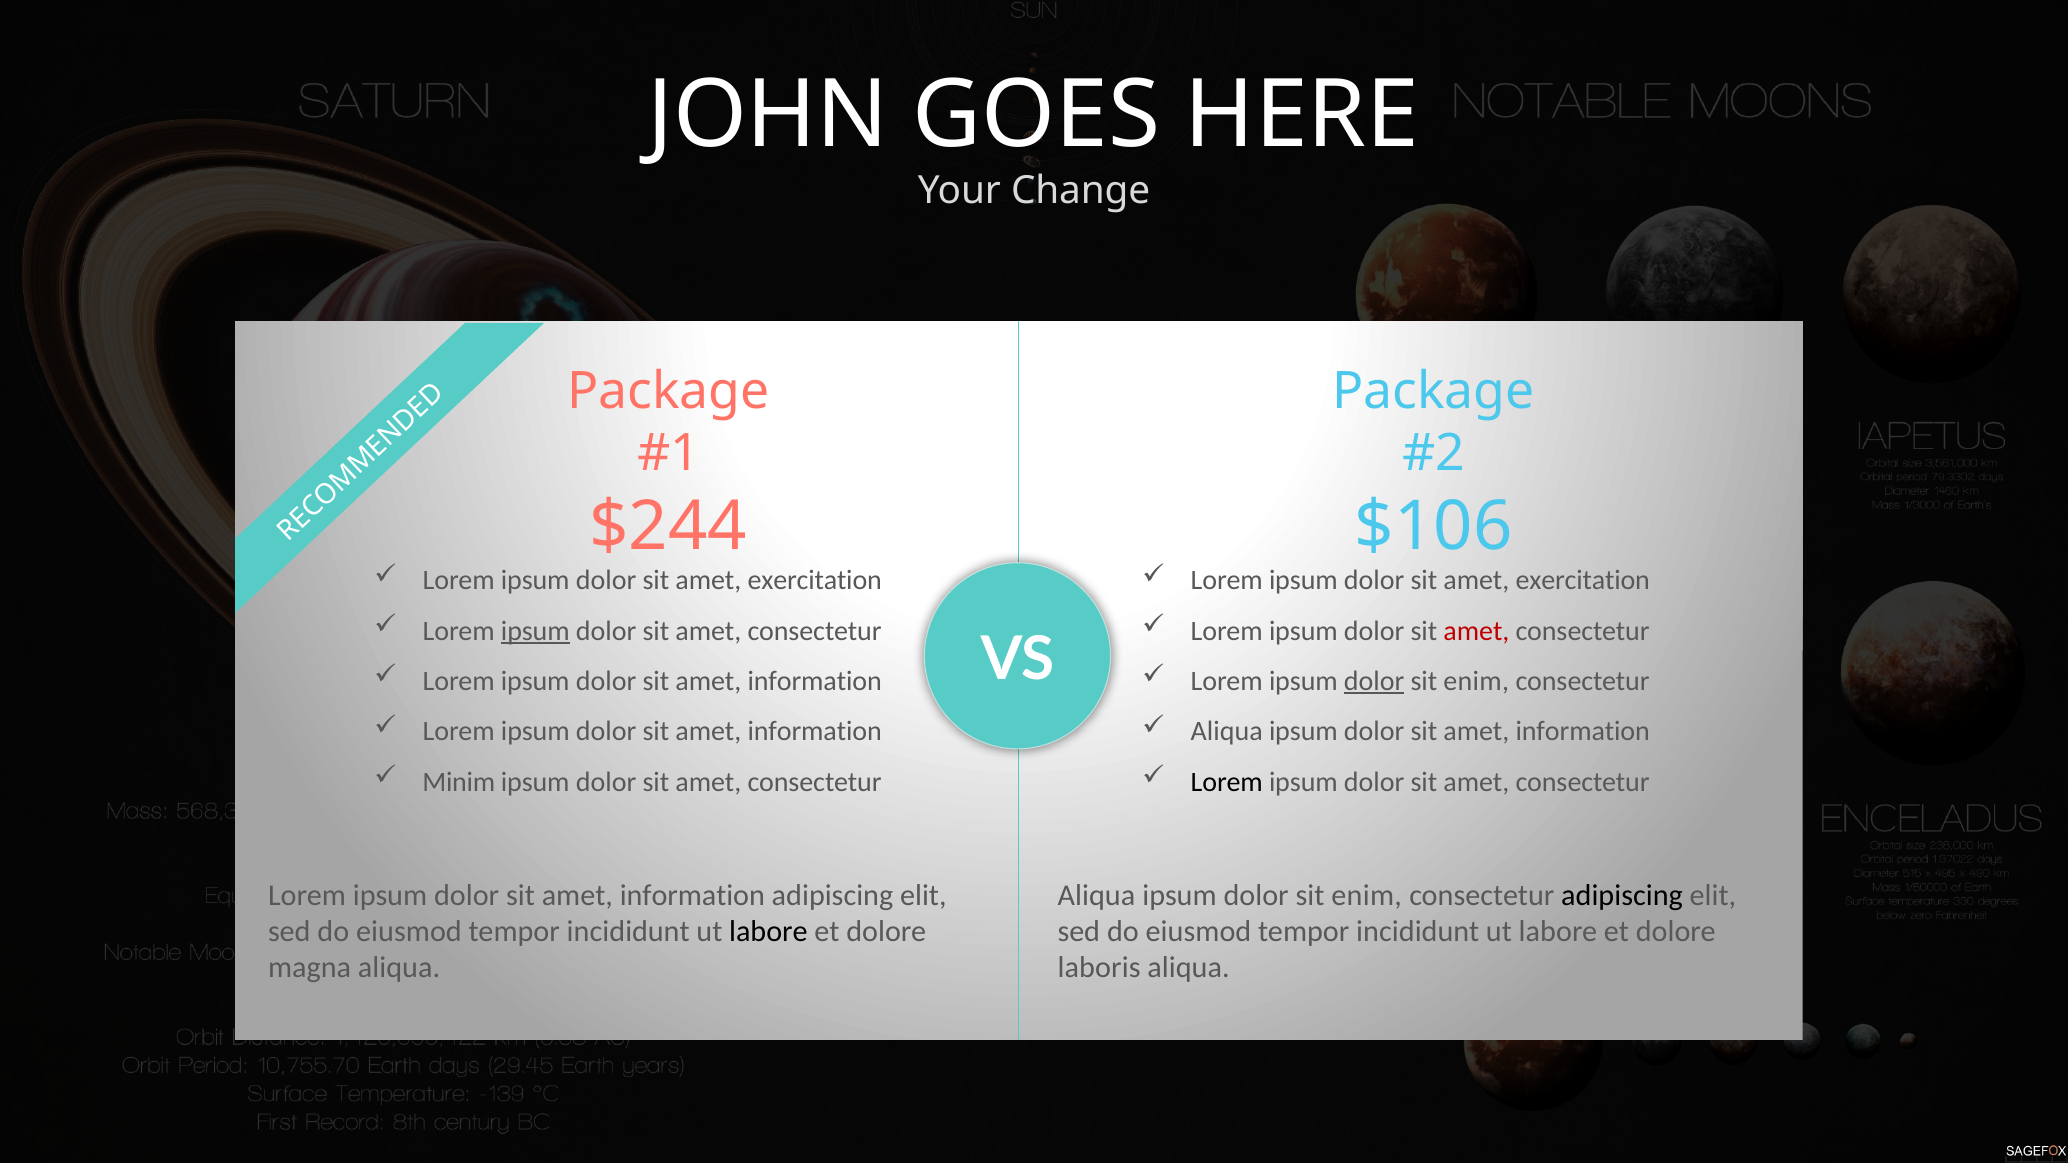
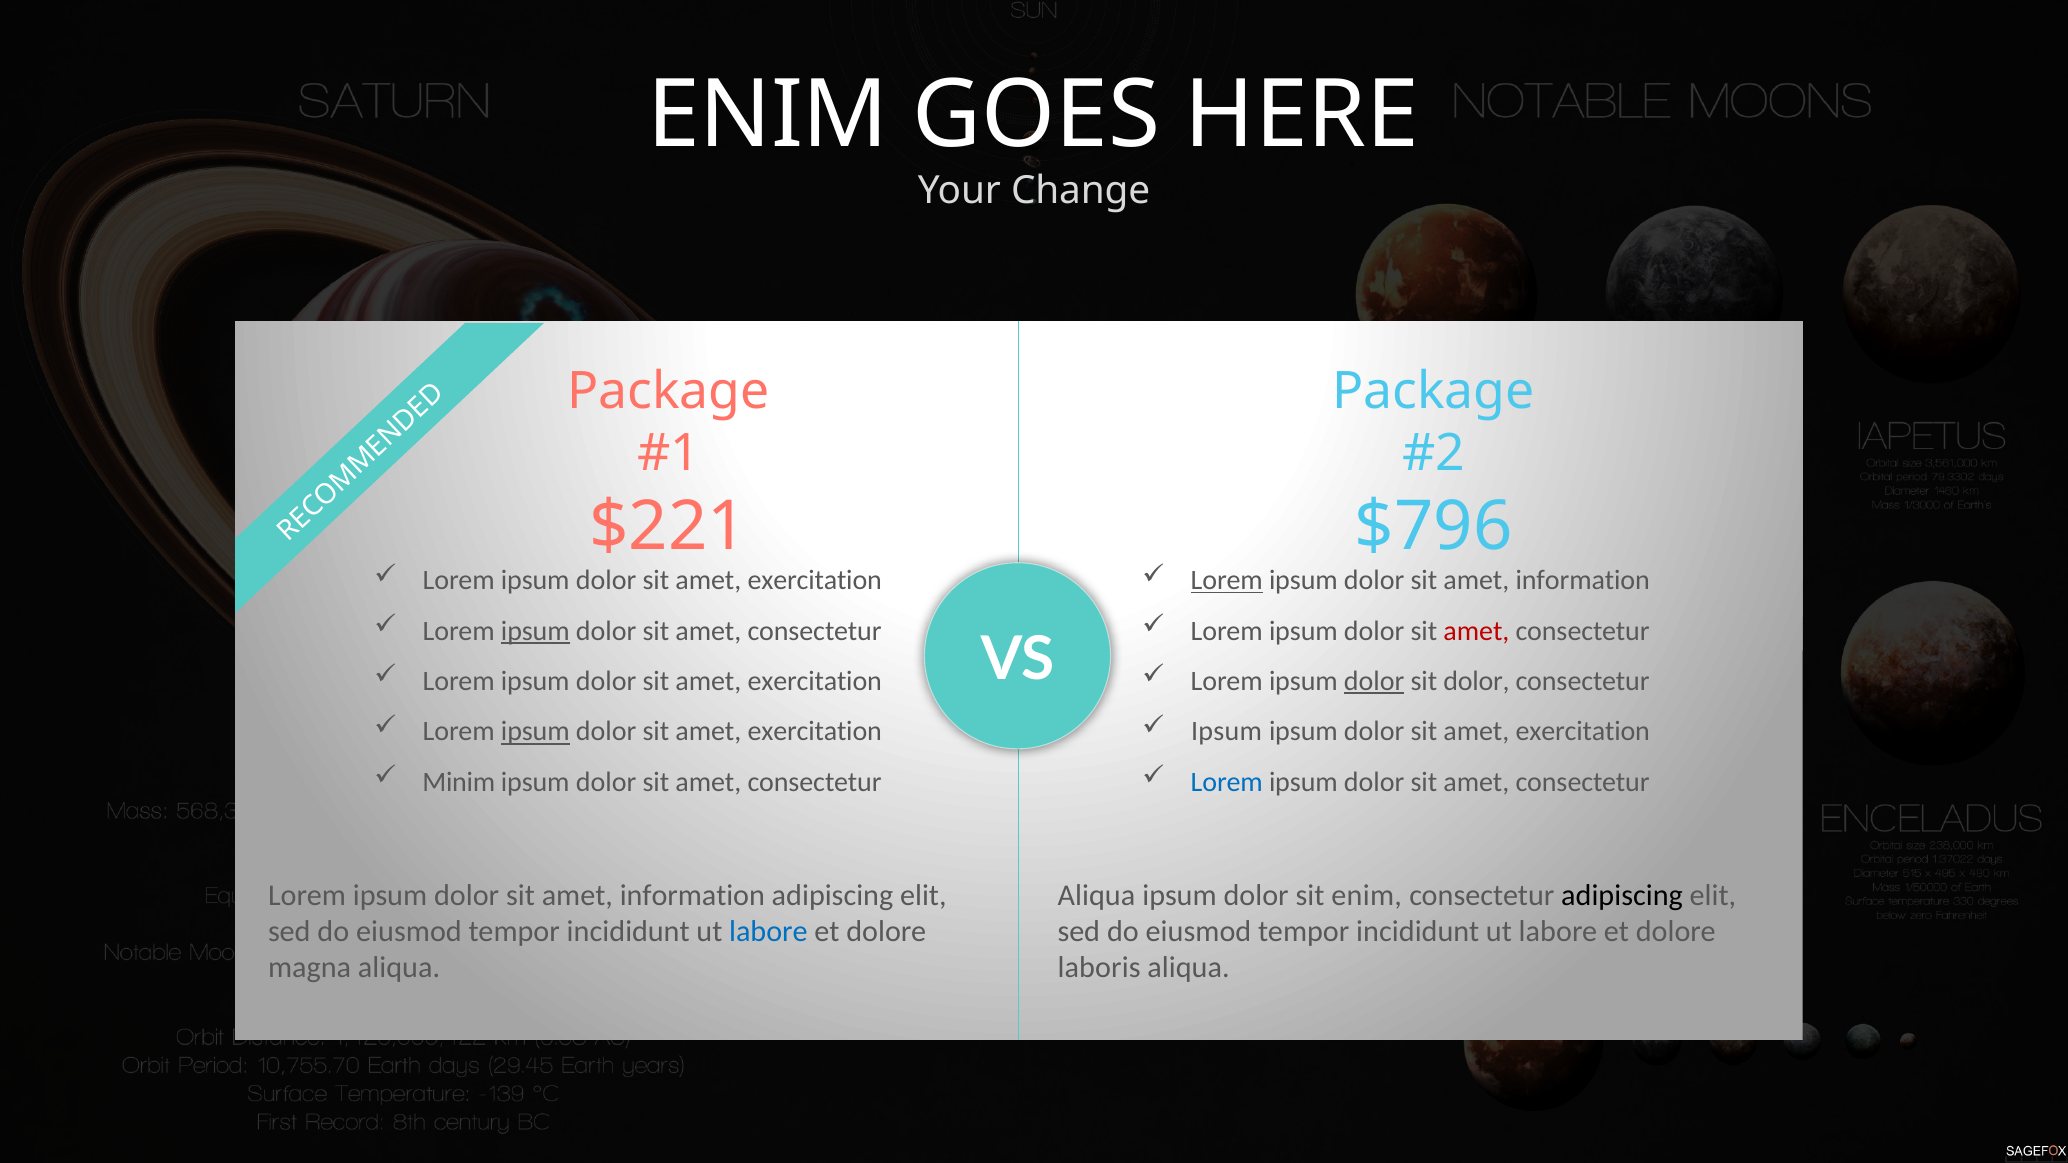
JOHN: JOHN -> ENIM (768, 115)
$244: $244 -> $221 (668, 527)
$106: $106 -> $796 (1434, 527)
Lorem underline: none -> present (1227, 581)
exercitation: exercitation -> information (1583, 581)
information: information -> exercitation (815, 681)
enim: enim -> dolor (1477, 681)
ipsum underline: none -> present (535, 732)
information: information -> exercitation (815, 732)
Aliqua: Aliqua -> Ipsum (1227, 732)
information: information -> exercitation (1583, 732)
Lorem colour: black -> blue (1227, 782)
labore colour: black -> blue (768, 932)
